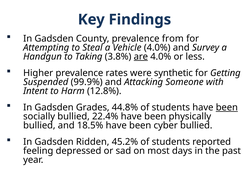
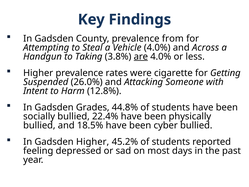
Survey: Survey -> Across (206, 47)
synthetic: synthetic -> cigarette (173, 73)
99.9%: 99.9% -> 26.0% (87, 82)
been underline: present -> none (227, 107)
Gadsden Ridden: Ridden -> Higher (93, 142)
